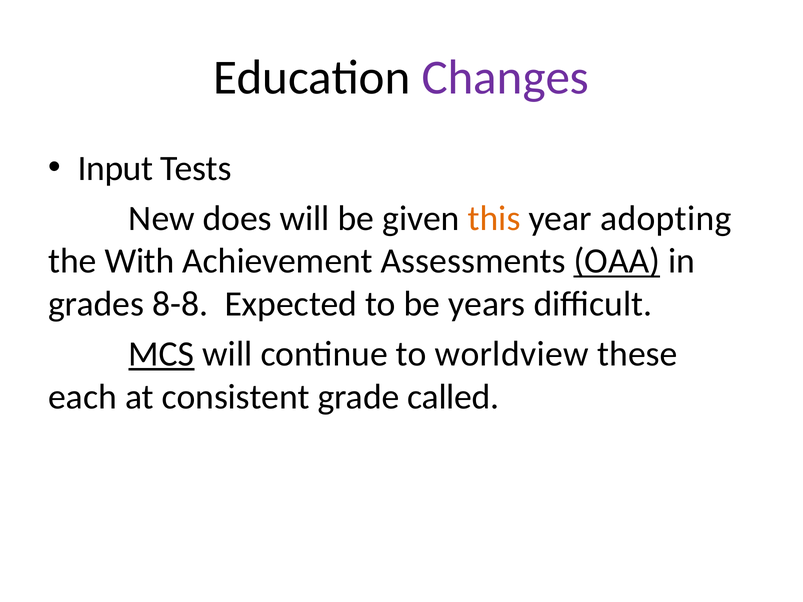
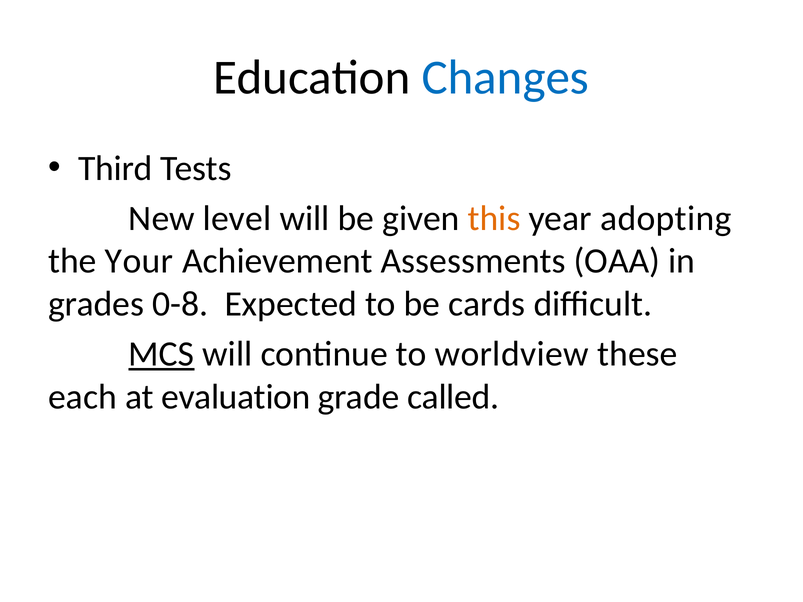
Changes colour: purple -> blue (505, 78)
Input: Input -> Third (115, 168)
does: does -> level (237, 218)
With: With -> Your (139, 261)
OAA underline: present -> none (617, 261)
8-8: 8-8 -> 0-8 (180, 304)
years: years -> cards (487, 304)
consistent: consistent -> evaluation (236, 397)
